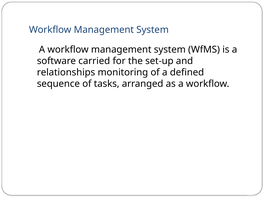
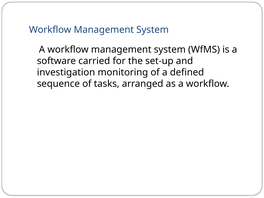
relationships: relationships -> investigation (66, 72)
